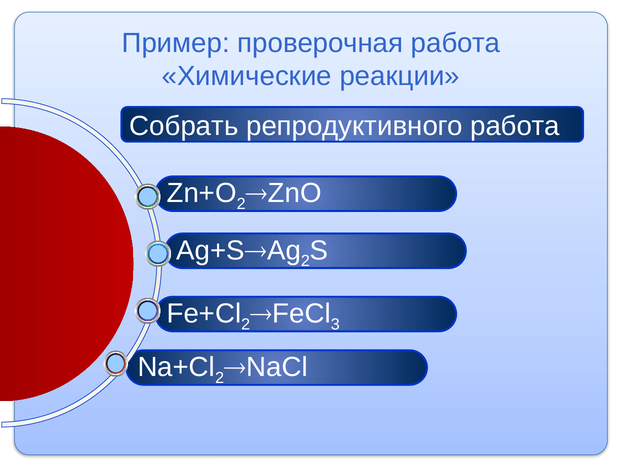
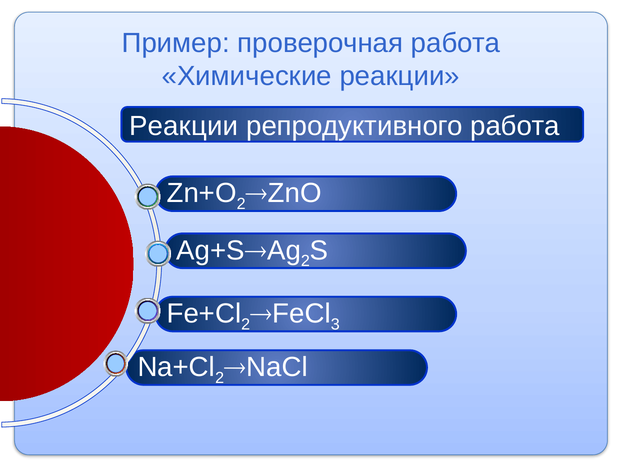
Собрать: Собрать -> Реакции (184, 126)
